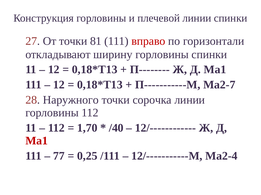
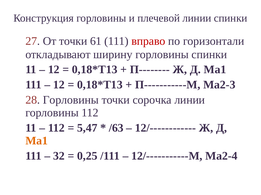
81: 81 -> 61 (96, 41)
Ма2-7: Ма2-7 -> Ма2-3 (219, 85)
28 Наружного: Наружного -> Горловины (71, 100)
1,70: 1,70 -> 5,47 (87, 128)
/40: /40 -> /63 (116, 128)
Ма1 colour: red -> orange (37, 141)
77: 77 -> 32 (59, 156)
